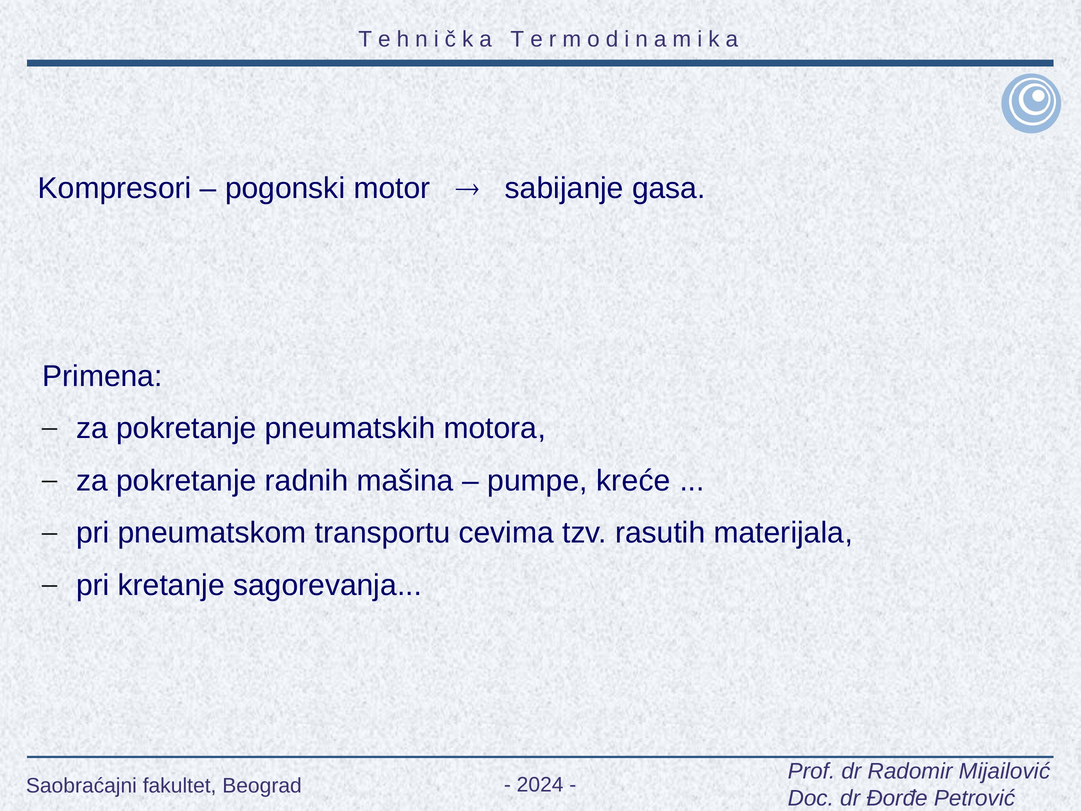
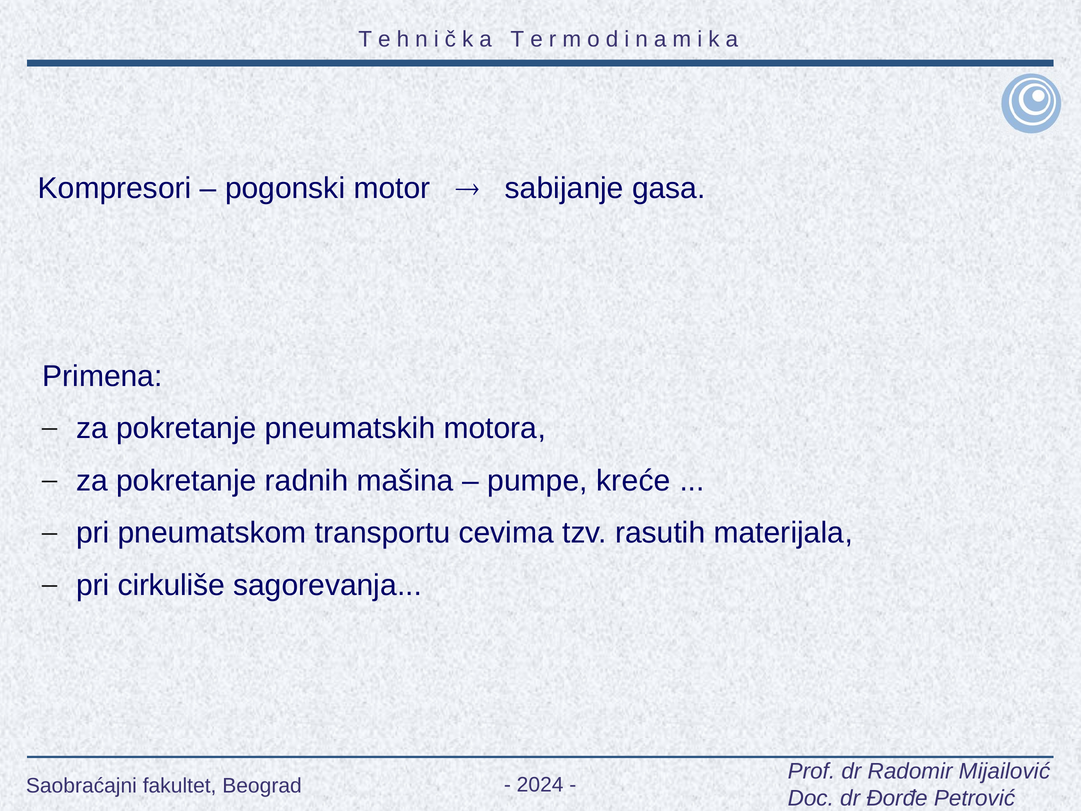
kretanje: kretanje -> cirkuliše (171, 585)
